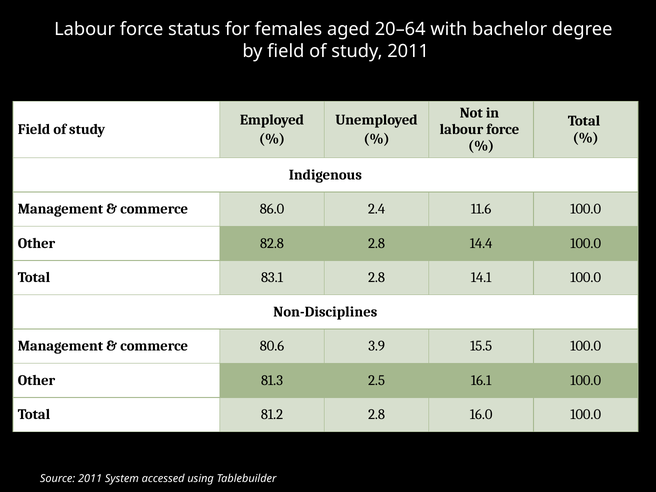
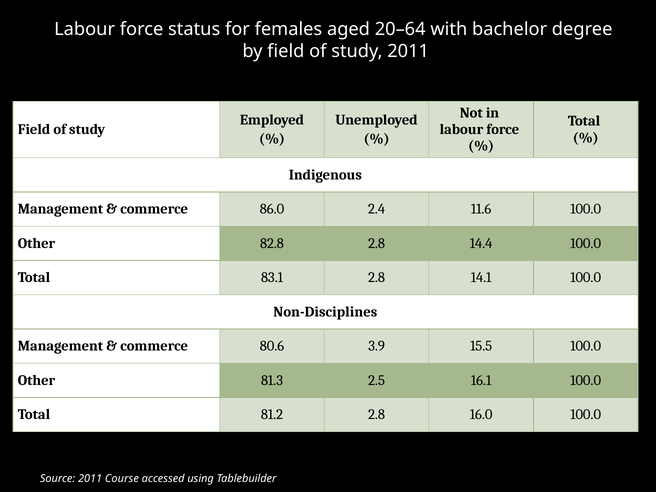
System: System -> Course (122, 479)
